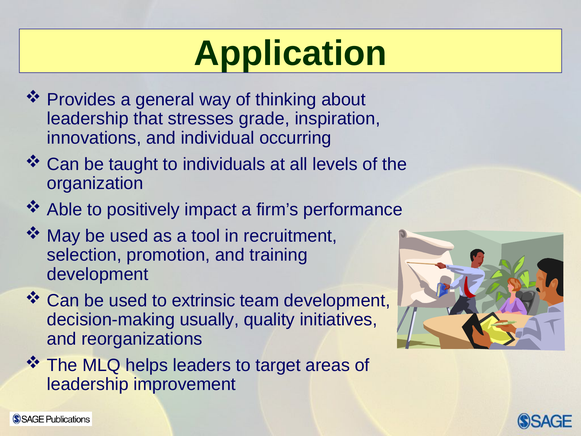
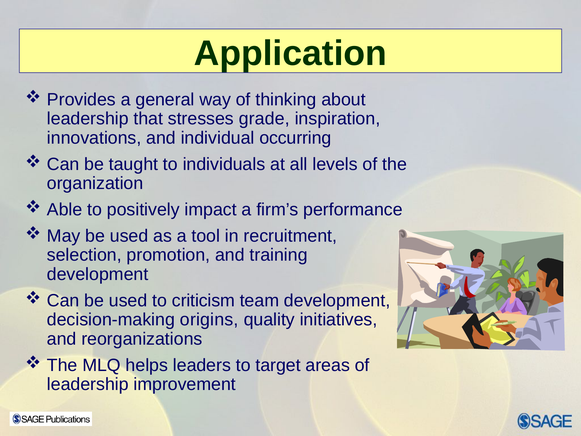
extrinsic: extrinsic -> criticism (203, 300)
usually: usually -> origins (209, 320)
